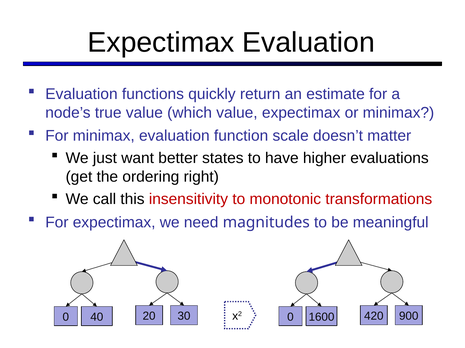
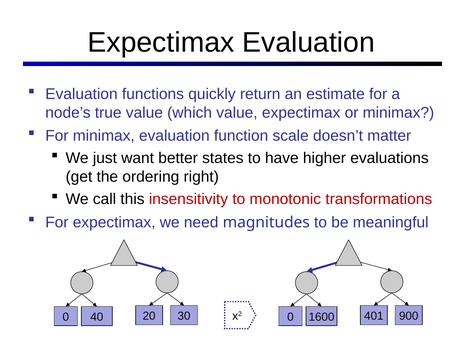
420: 420 -> 401 (374, 317)
